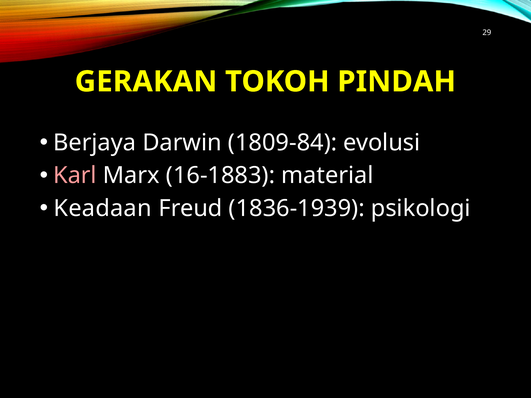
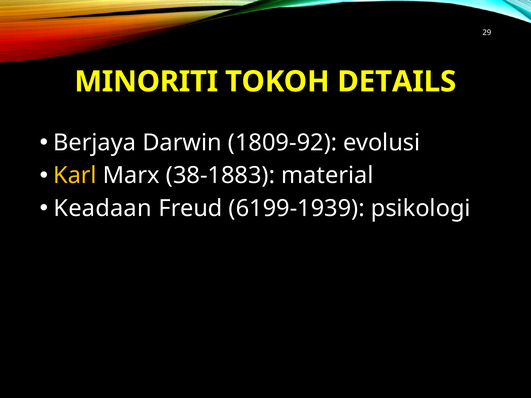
GERAKAN: GERAKAN -> MINORITI (146, 82)
PINDAH: PINDAH -> DETAILS (397, 82)
1809-84: 1809-84 -> 1809-92 (283, 143)
Karl colour: pink -> yellow (75, 176)
16-1883: 16-1883 -> 38-1883 (220, 176)
1836-1939: 1836-1939 -> 6199-1939 (297, 208)
